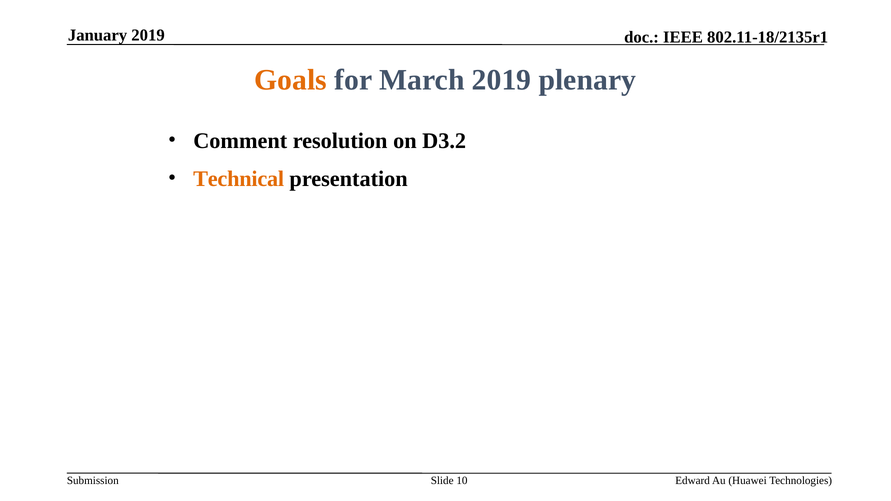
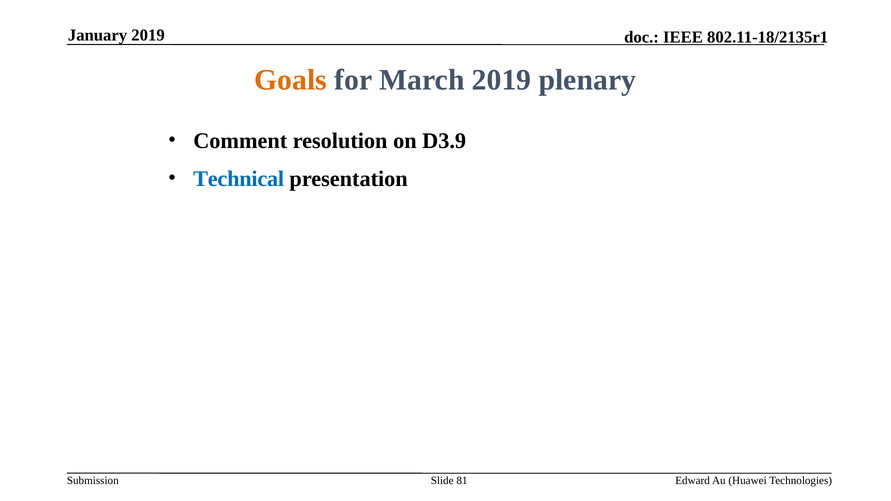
D3.2: D3.2 -> D3.9 (444, 141)
Technical colour: orange -> blue (239, 179)
10: 10 -> 81 (462, 481)
